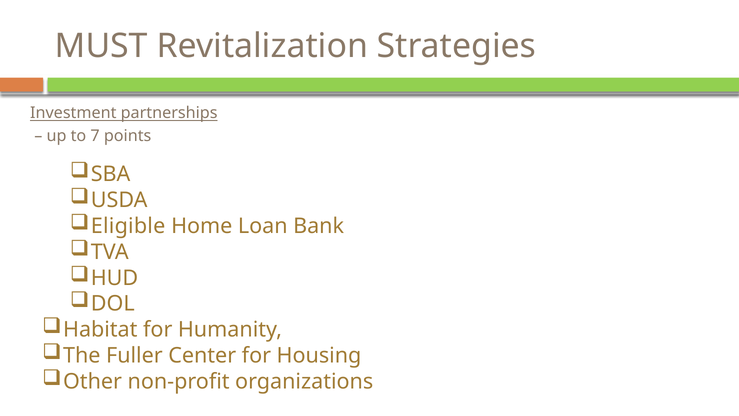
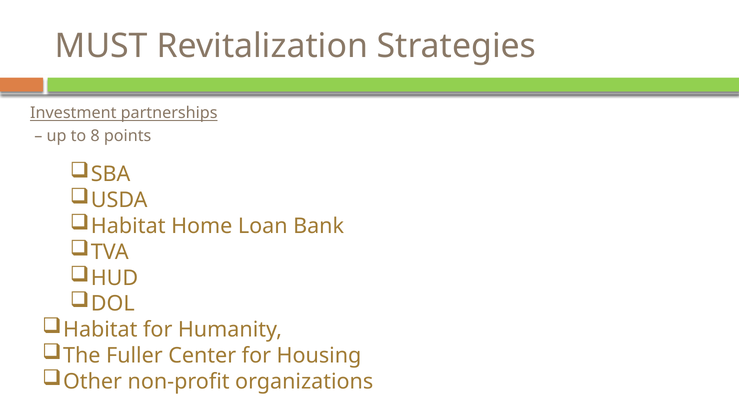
7: 7 -> 8 (95, 136)
Eligible: Eligible -> Habitat (128, 226)
